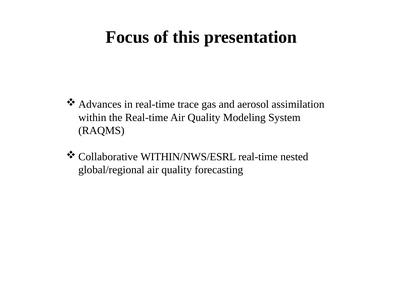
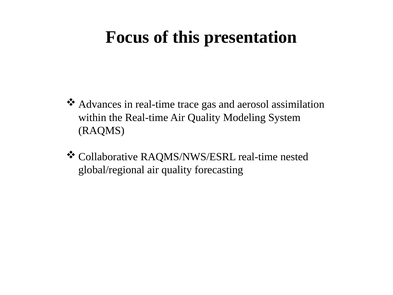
WITHIN/NWS/ESRL: WITHIN/NWS/ESRL -> RAQMS/NWS/ESRL (188, 157)
